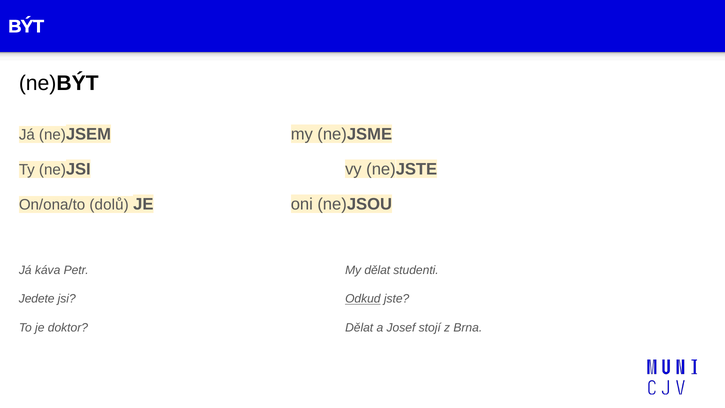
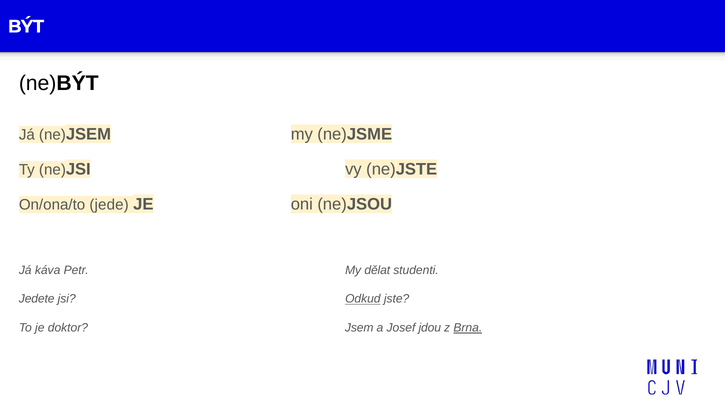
dolů: dolů -> jede (109, 205)
doktor Dělat: Dělat -> Jsem (359, 328)
stojí: stojí -> jdou (430, 328)
Brna underline: none -> present (468, 328)
